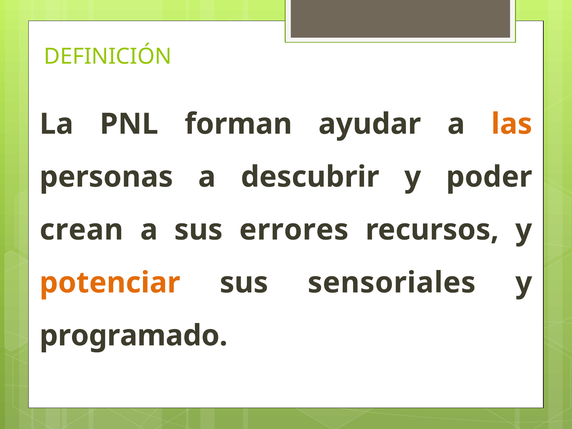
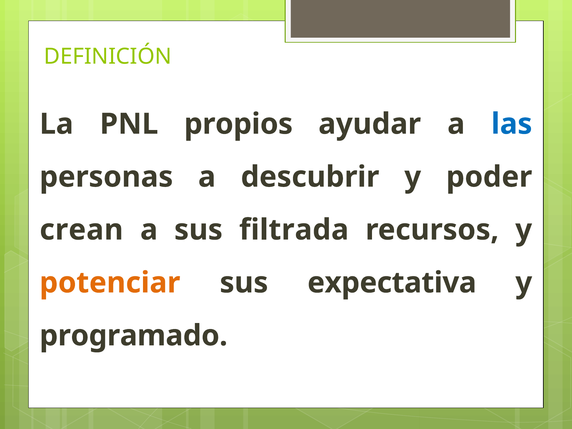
forman: forman -> propios (238, 124)
las colour: orange -> blue (512, 124)
errores: errores -> filtrada (294, 230)
sensoriales: sensoriales -> expectativa (392, 283)
